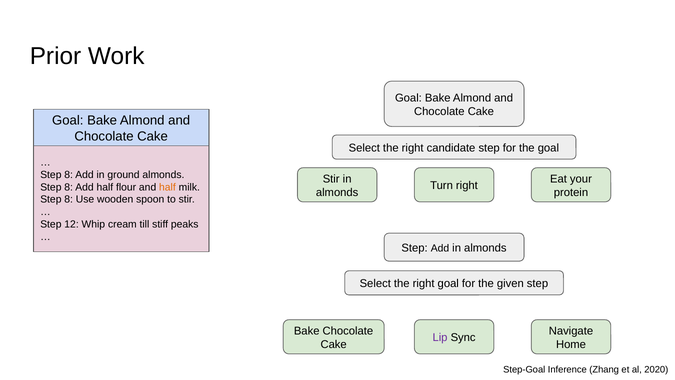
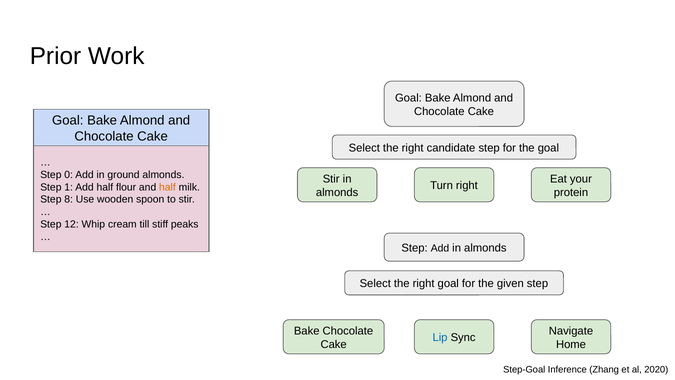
8: 8 -> 0 (69, 175)
8: 8 -> 1 (69, 187)
Lip colour: purple -> blue (440, 337)
